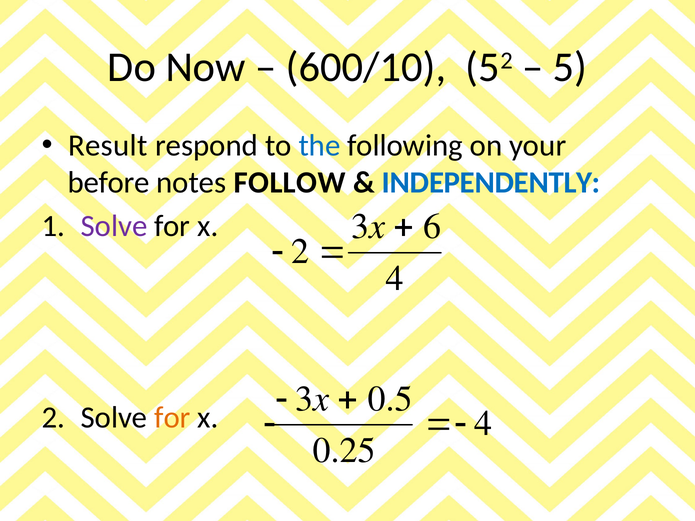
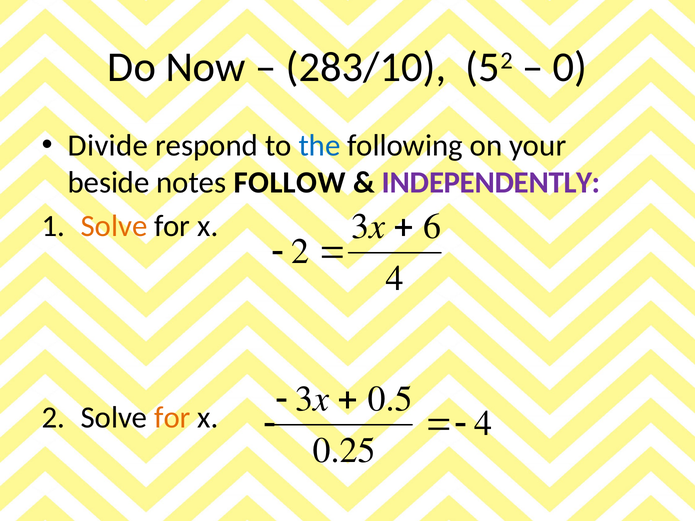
600/10: 600/10 -> 283/10 (366, 67)
5: 5 -> 0 (570, 67)
Result: Result -> Divide (108, 146)
before: before -> beside (109, 183)
INDEPENDENTLY colour: blue -> purple (491, 183)
Solve colour: purple -> orange (114, 226)
